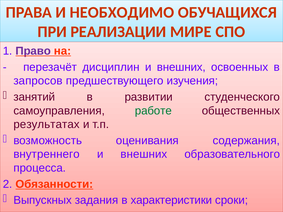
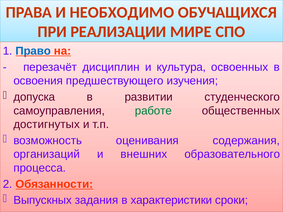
Право colour: purple -> blue (33, 51)
дисциплин и внешних: внешних -> культура (181, 67)
запросов: запросов -> освоения (38, 81)
занятий: занятий -> допуска (34, 97)
результатах: результатах -> достигнутых (47, 125)
внутреннего: внутреннего -> организаций (47, 154)
